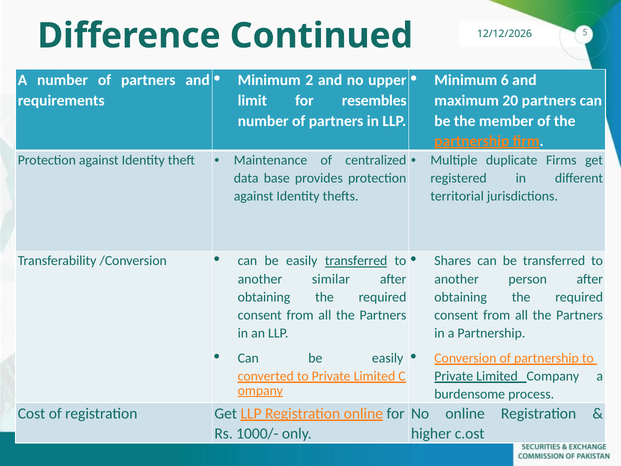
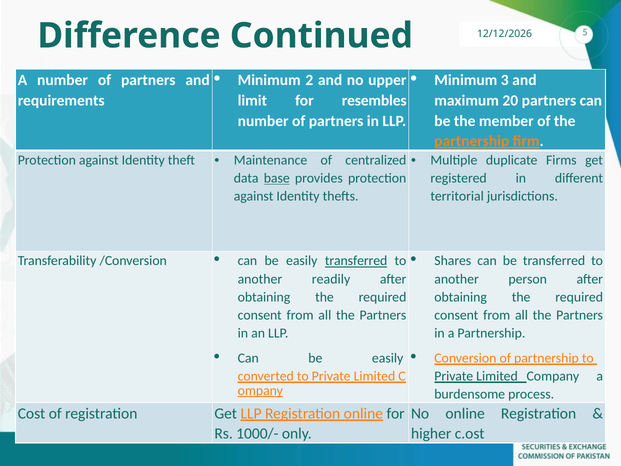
6: 6 -> 3 (505, 80)
base underline: none -> present (277, 178)
similar: similar -> readily (331, 279)
